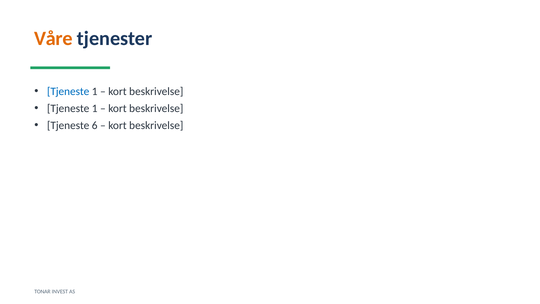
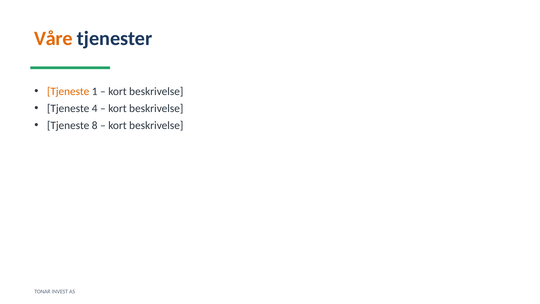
Tjeneste colour: blue -> orange (68, 91)
1: 1 -> 4 (95, 108)
6: 6 -> 8 (95, 125)
